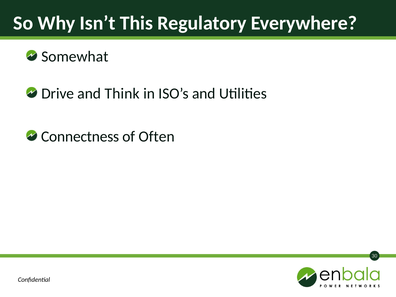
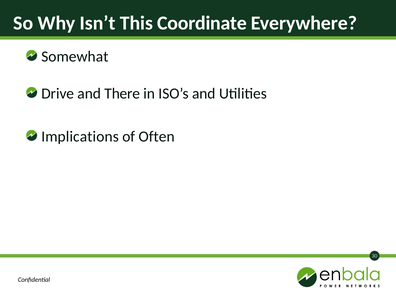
Regulatory: Regulatory -> Coordinate (202, 23)
Think: Think -> There (122, 93)
Connectness: Connectness -> Implications (80, 137)
